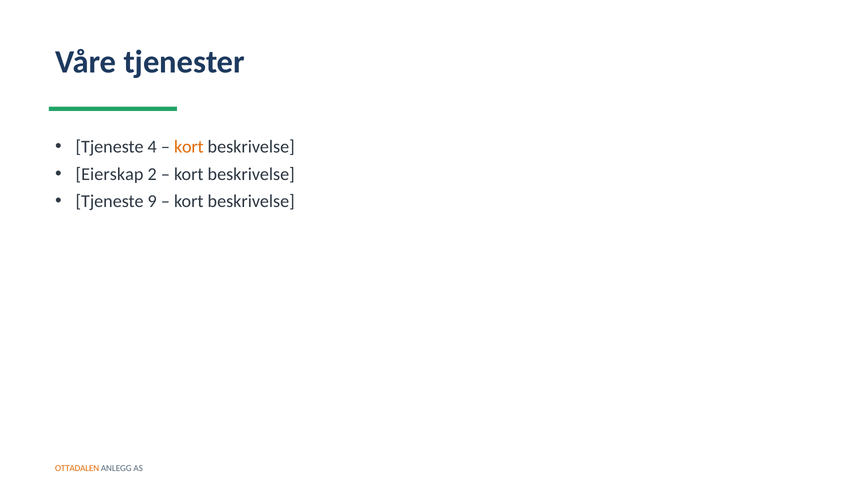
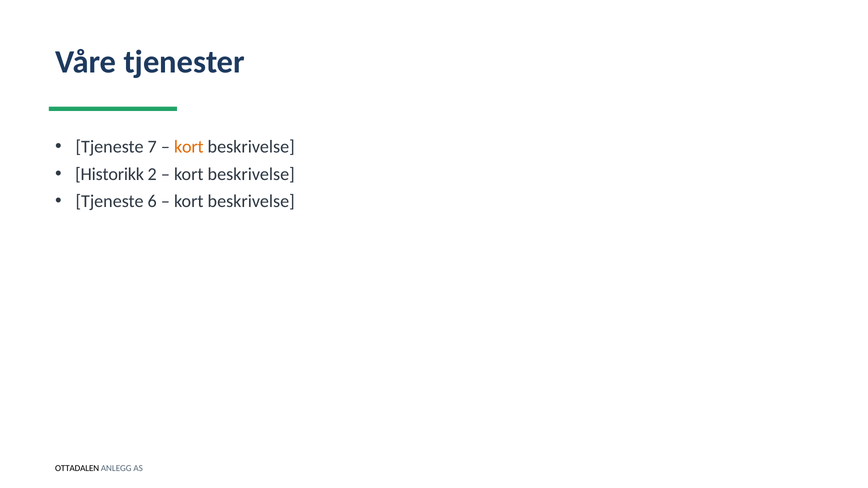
4: 4 -> 7 (152, 147)
Eierskap: Eierskap -> Historikk (110, 174)
9: 9 -> 6 (152, 201)
OTTADALEN colour: orange -> black (77, 468)
